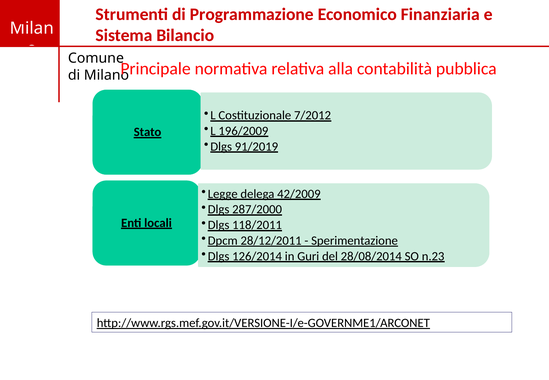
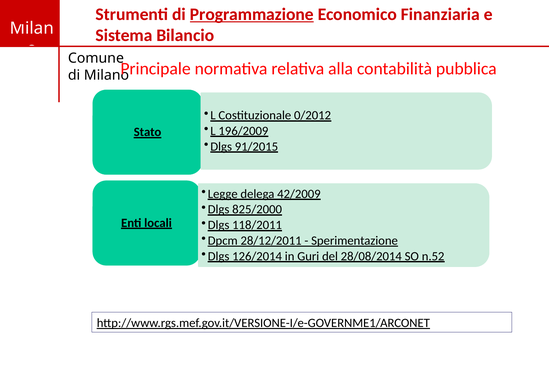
Programmazione underline: none -> present (252, 14)
7/2012: 7/2012 -> 0/2012 (313, 115)
91/2019: 91/2019 -> 91/2015 (256, 147)
287/2000: 287/2000 -> 825/2000 (257, 210)
n.23: n.23 -> n.52 (433, 256)
